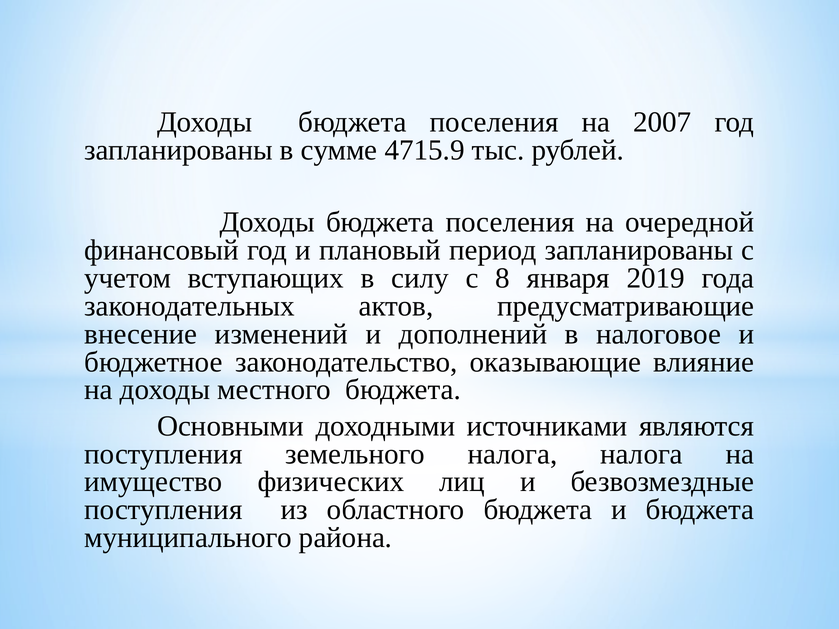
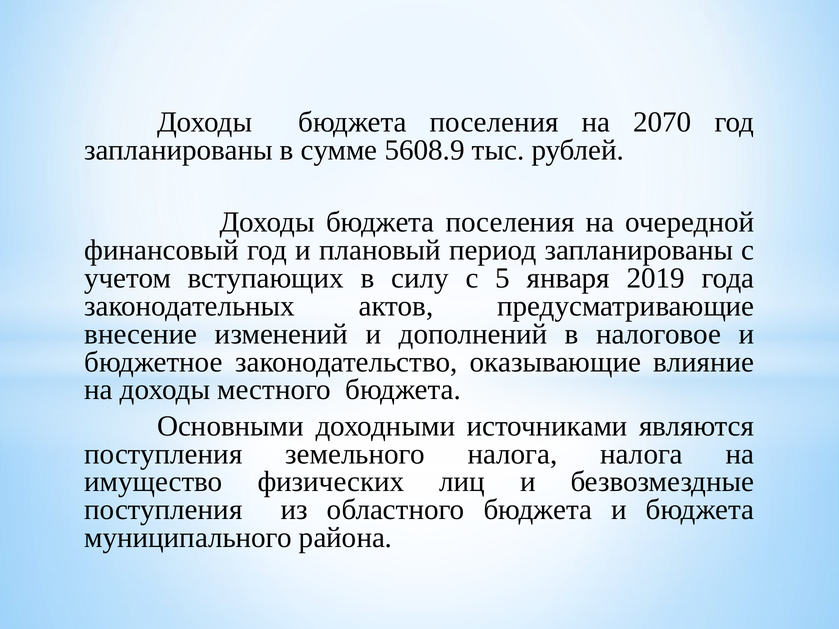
2007: 2007 -> 2070 (662, 122)
4715.9: 4715.9 -> 5608.9 (425, 150)
8: 8 -> 5 (503, 278)
